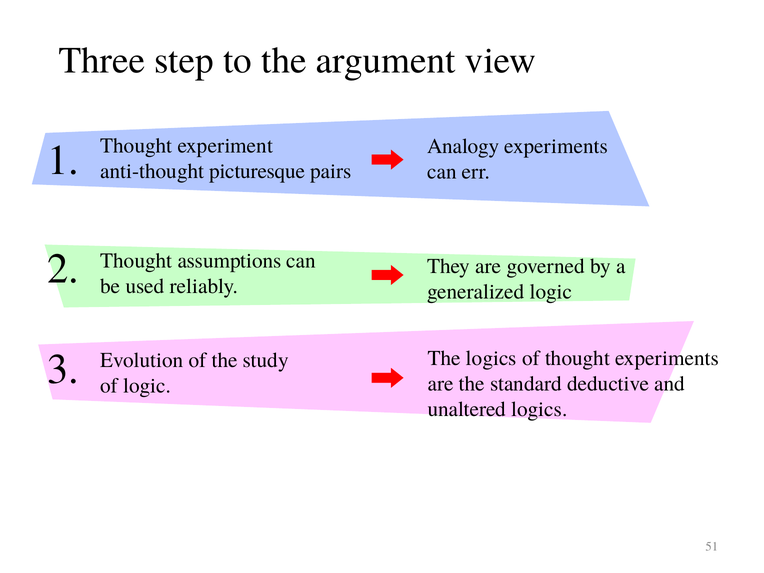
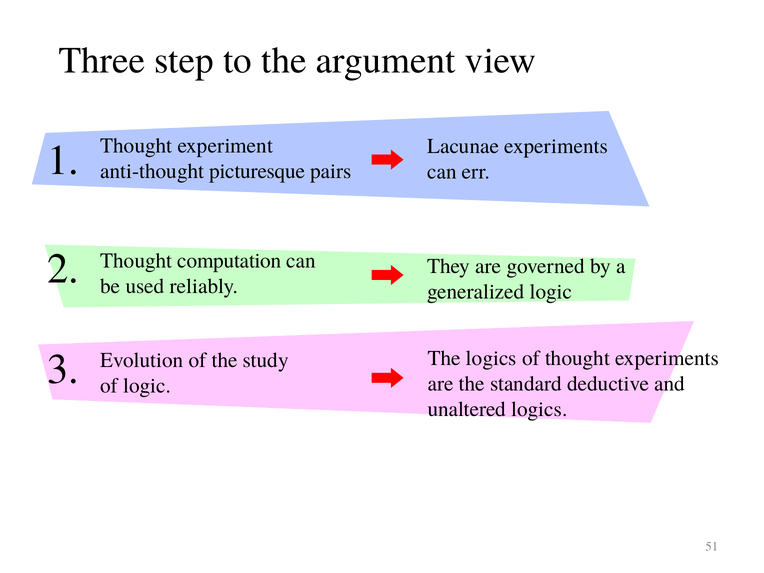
Analogy: Analogy -> Lacunae (463, 146)
assumptions: assumptions -> computation (229, 261)
